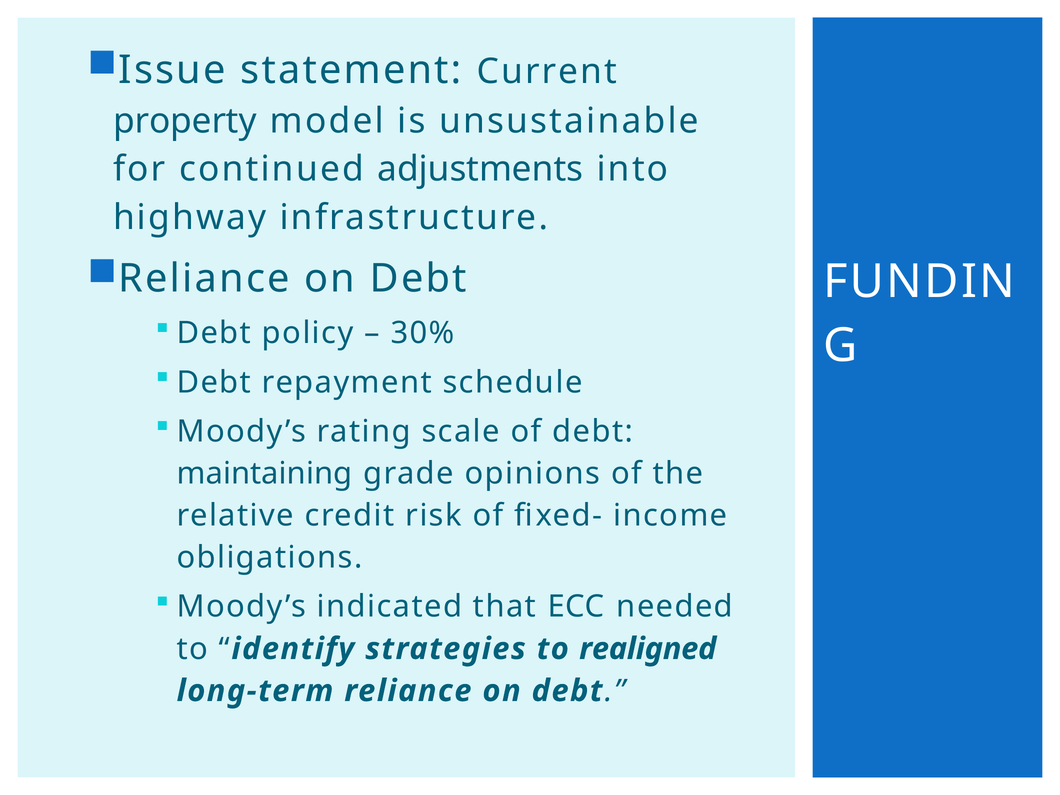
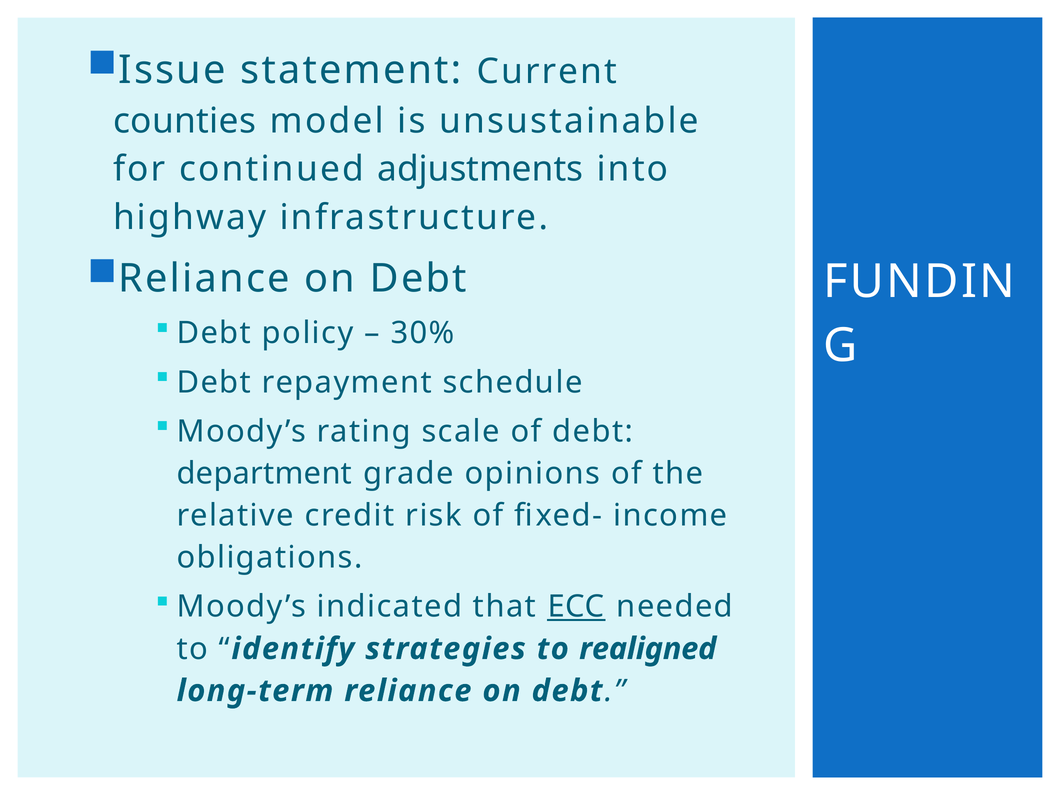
property: property -> counties (185, 121)
maintaining: maintaining -> department (264, 474)
ECC underline: none -> present (576, 607)
